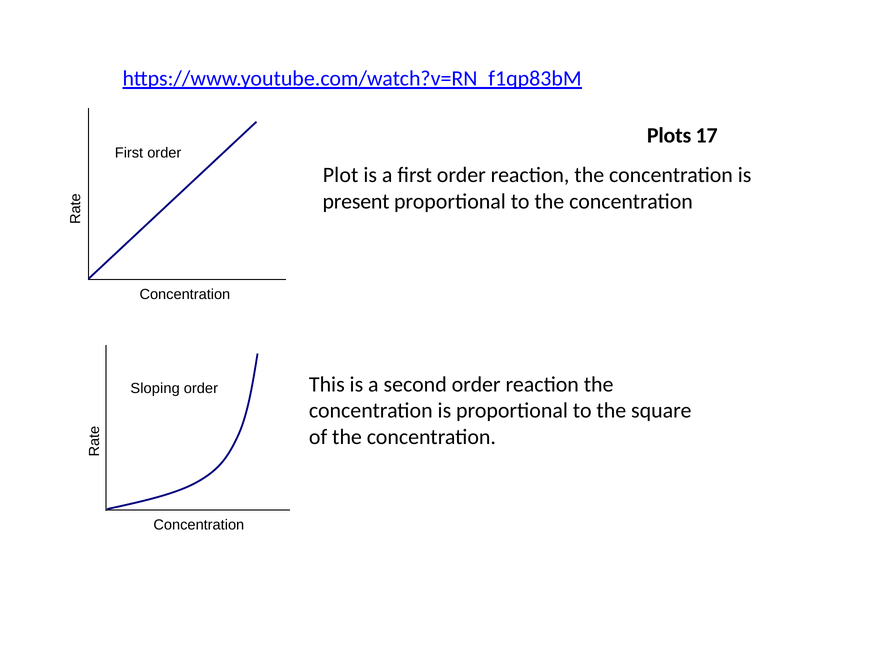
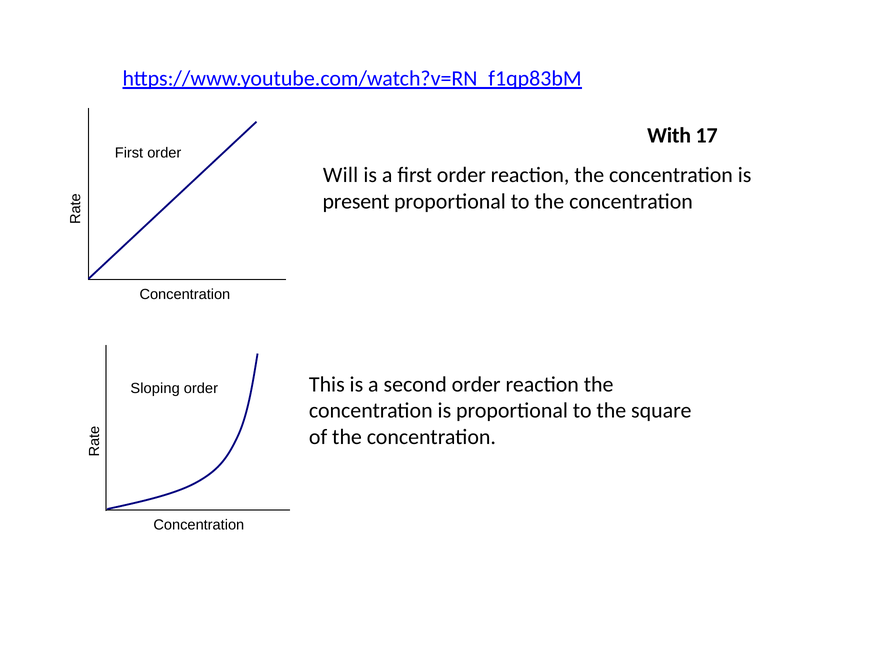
Plots: Plots -> With (669, 136)
Plot: Plot -> Will (341, 175)
